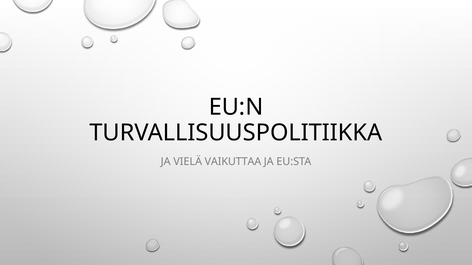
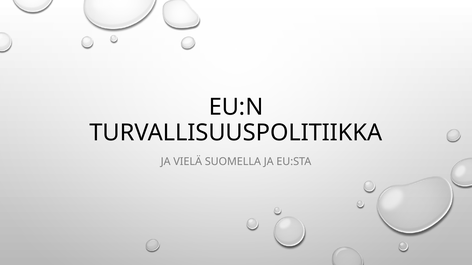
VAIKUTTAA: VAIKUTTAA -> SUOMELLA (233, 162)
